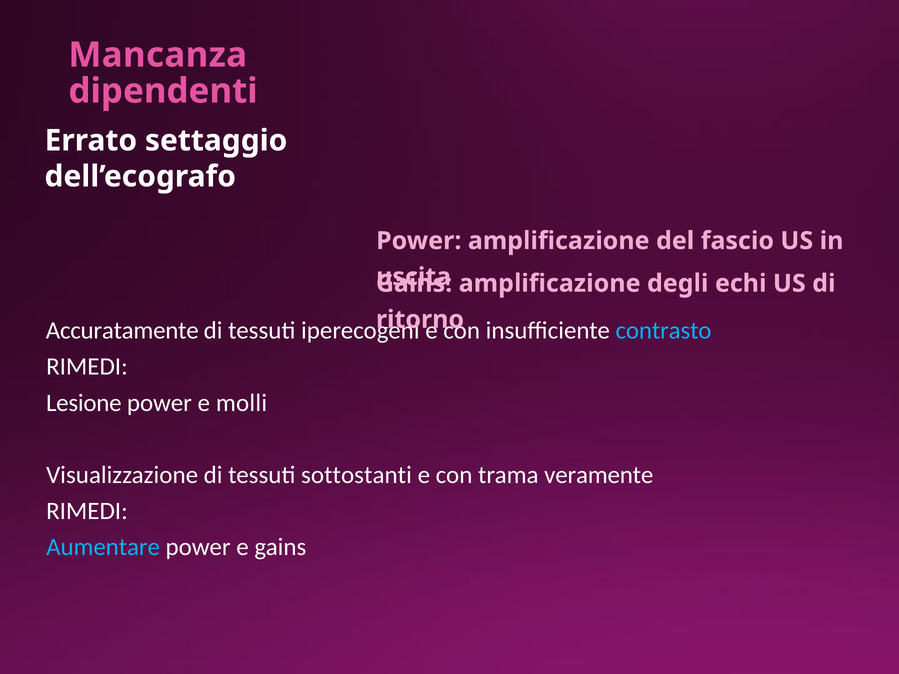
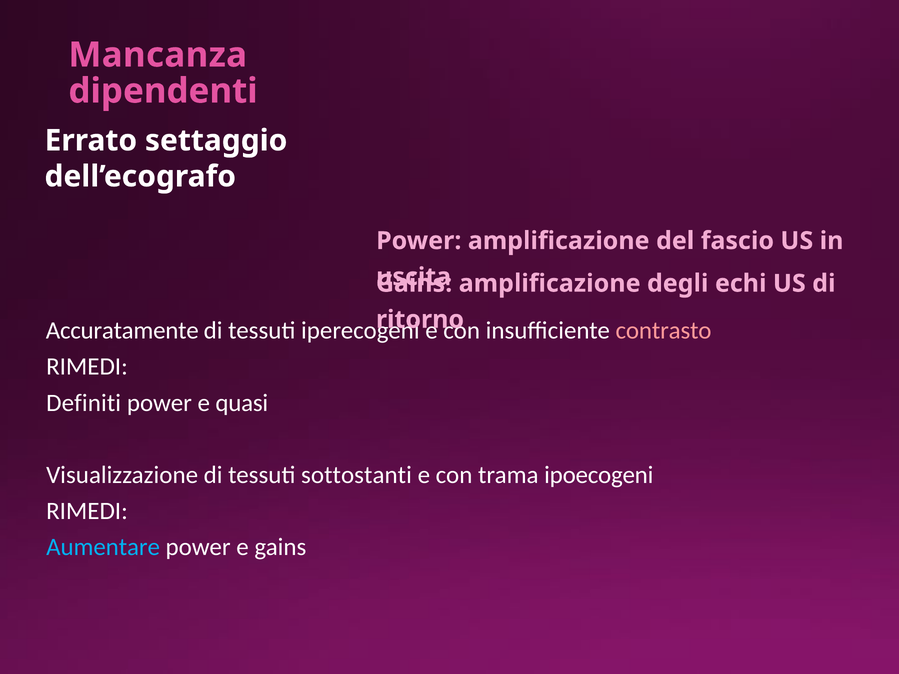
contrasto colour: light blue -> pink (664, 331)
Lesione: Lesione -> Definiti (84, 403)
molli: molli -> quasi (242, 403)
veramente: veramente -> ipoecogeni (599, 475)
